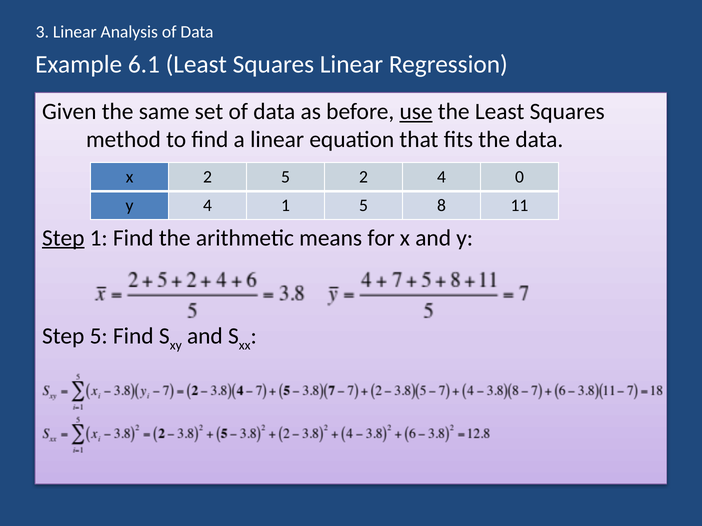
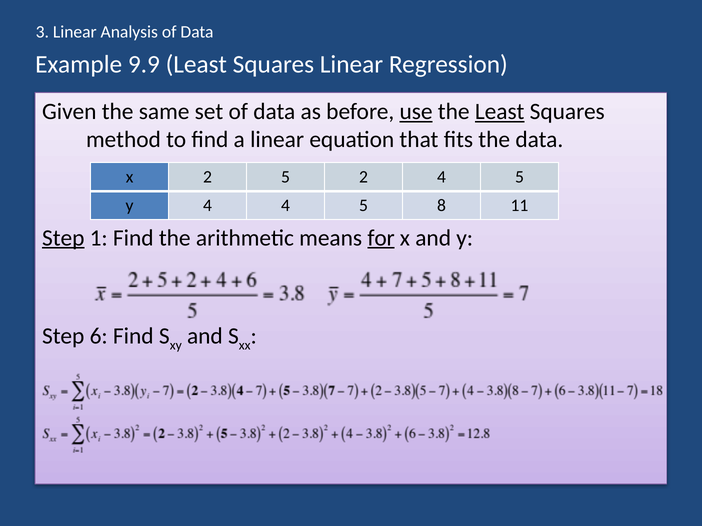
6.1: 6.1 -> 9.9 (144, 64)
Least underline: none -> present (500, 112)
2 4 0: 0 -> 5 (519, 177)
4 1: 1 -> 4 (285, 206)
for underline: none -> present (381, 238)
Step 5: 5 -> 6 (99, 336)
